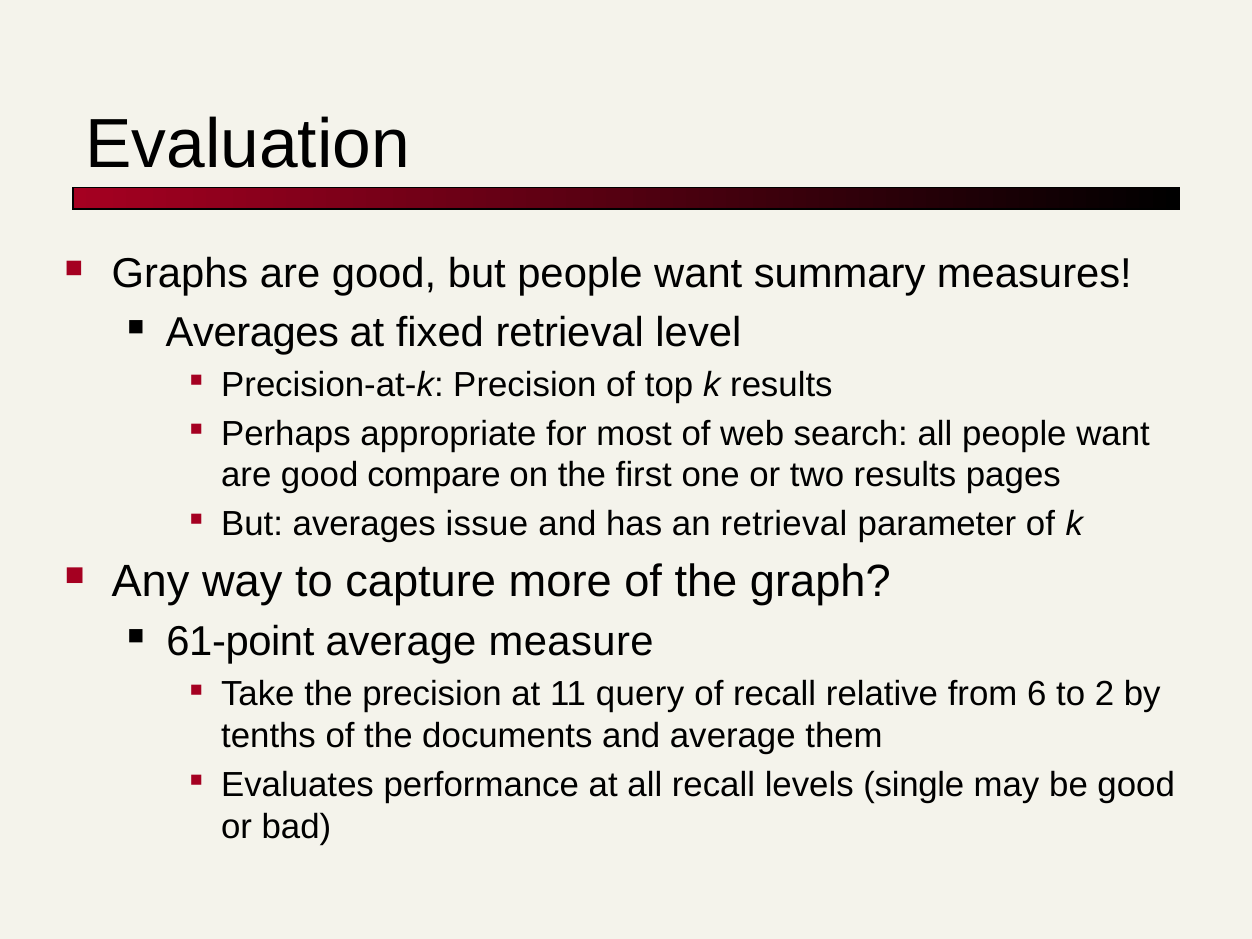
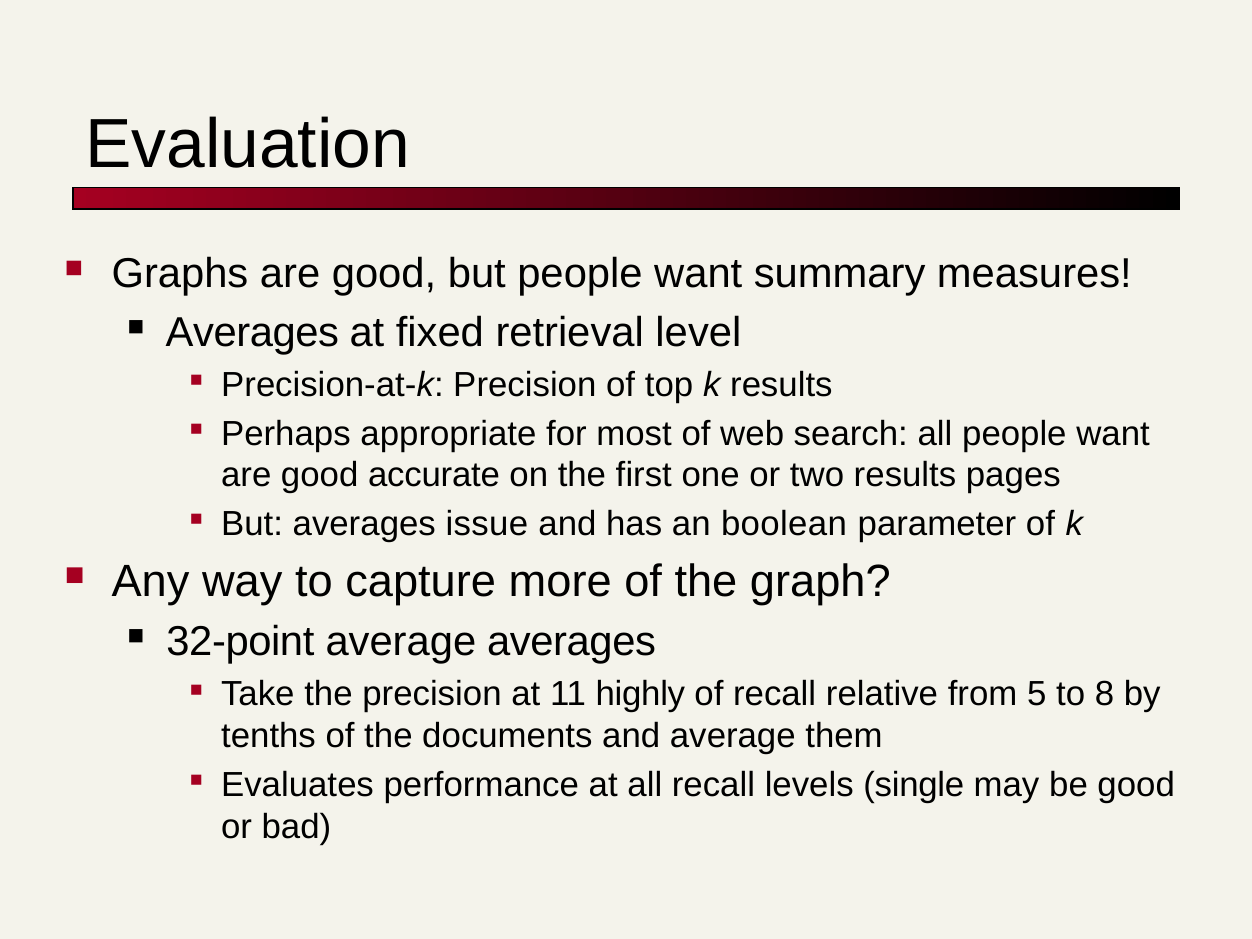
compare: compare -> accurate (434, 475)
an retrieval: retrieval -> boolean (784, 524)
61-point: 61-point -> 32-point (240, 642)
average measure: measure -> averages (572, 642)
query: query -> highly (640, 694)
6: 6 -> 5 (1037, 694)
2: 2 -> 8 (1105, 694)
